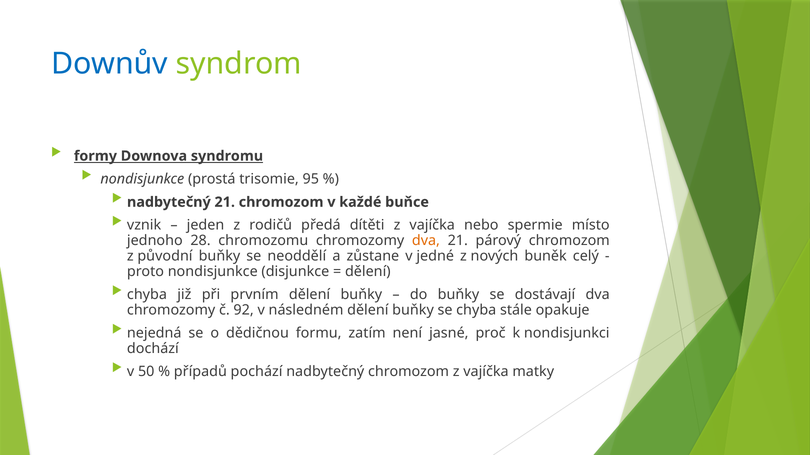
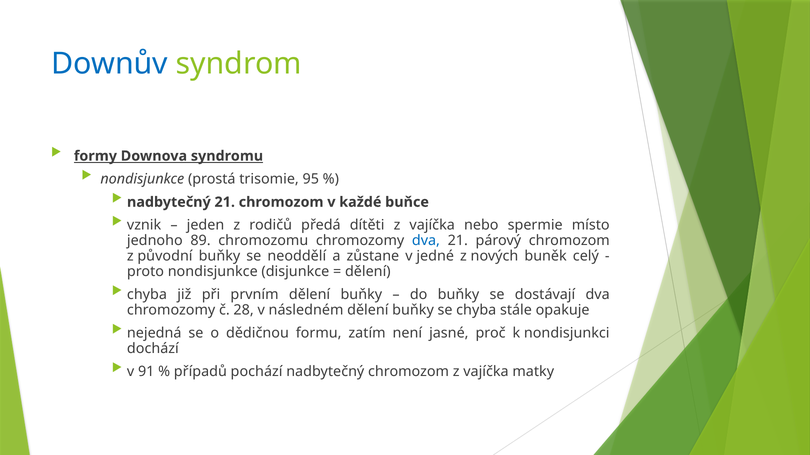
28: 28 -> 89 (201, 241)
dva colour: orange -> blue (426, 241)
92: 92 -> 28 (244, 311)
50: 50 -> 91 (146, 372)
